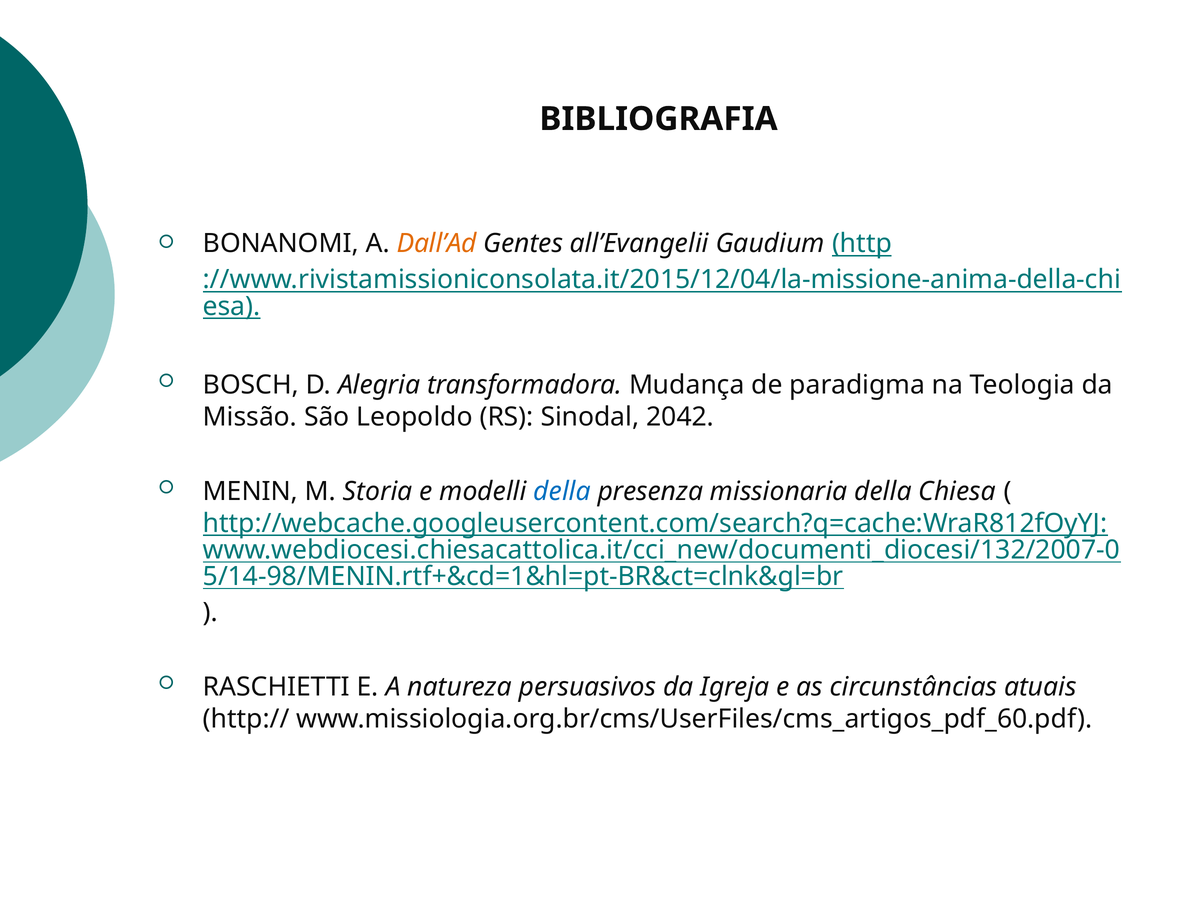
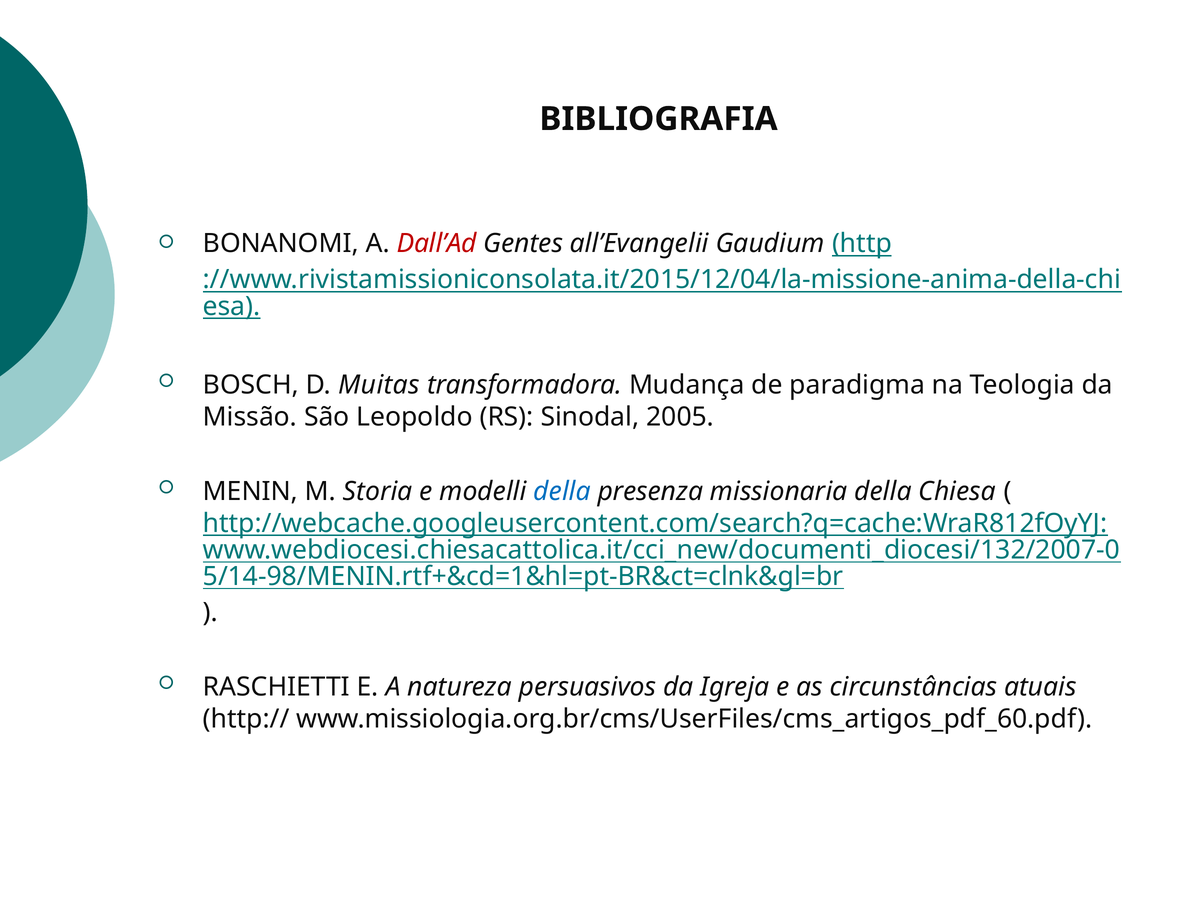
Dall’Ad colour: orange -> red (437, 243)
Alegria: Alegria -> Muitas (379, 385)
2042: 2042 -> 2005 (680, 417)
